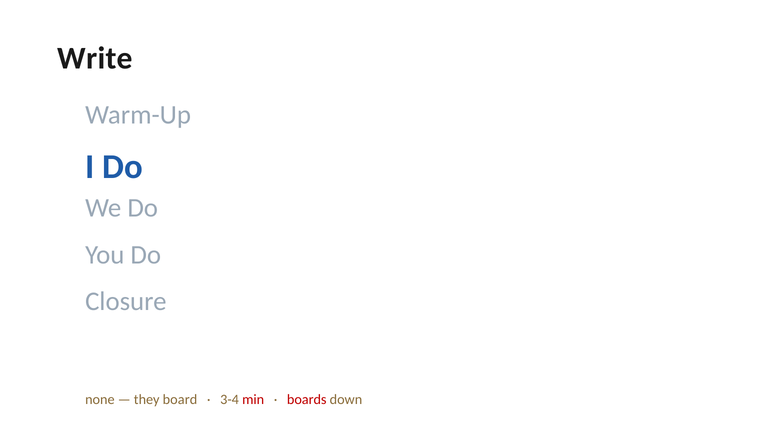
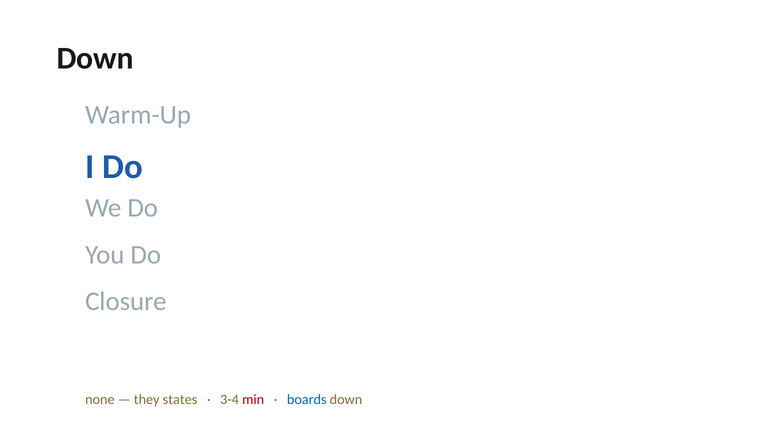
Write: Write -> Down (95, 58)
board: board -> states (180, 399)
boards colour: red -> blue (307, 399)
